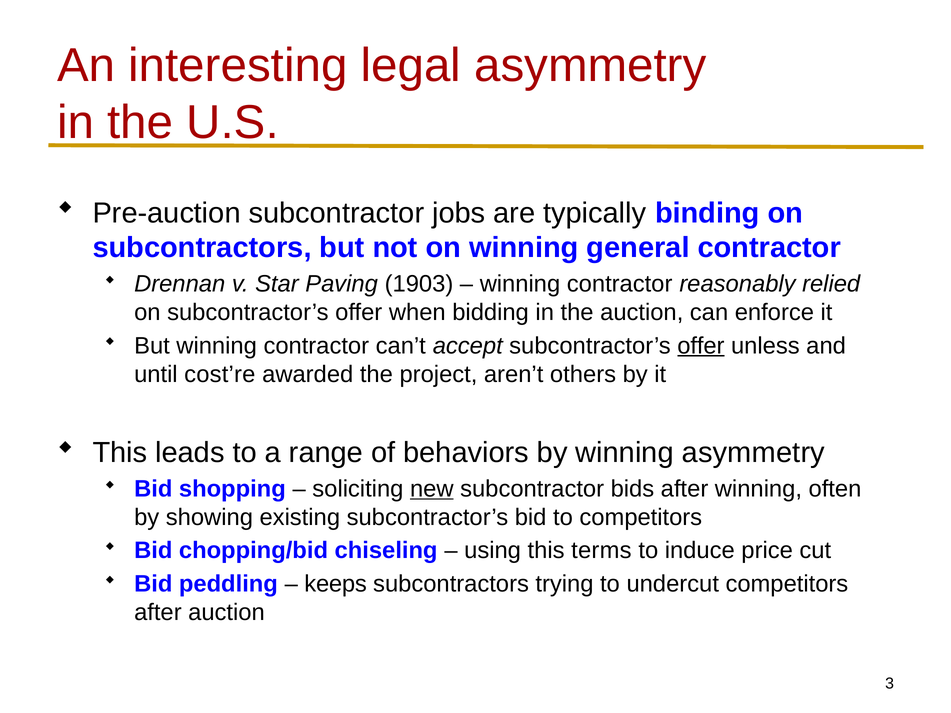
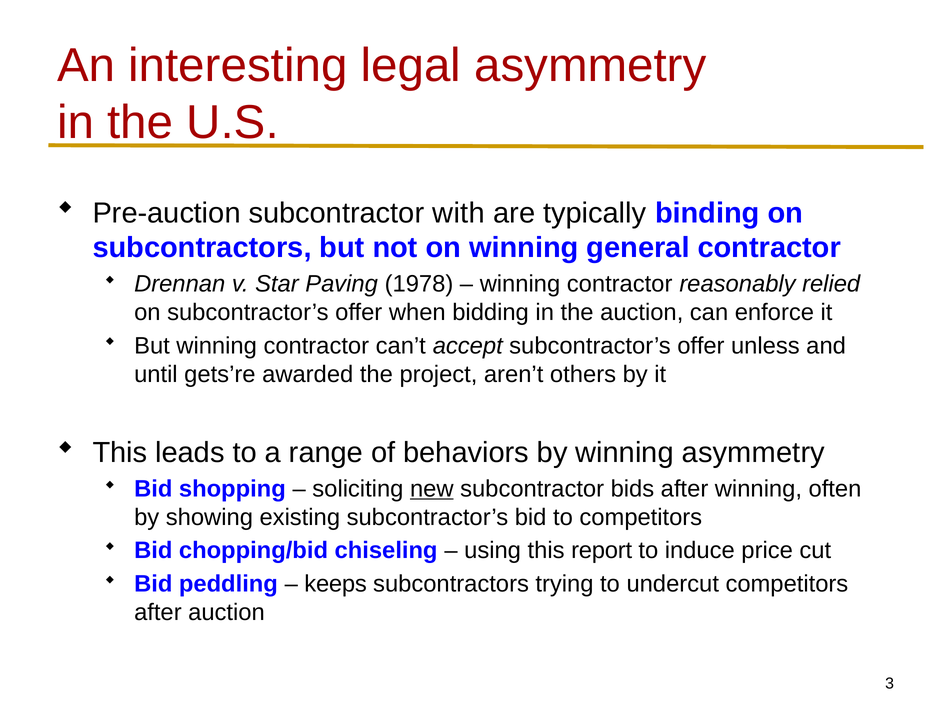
jobs: jobs -> with (459, 213)
1903: 1903 -> 1978 (419, 284)
offer underline: present -> none (701, 346)
cost’re: cost’re -> gets’re (220, 374)
terms: terms -> report (602, 551)
